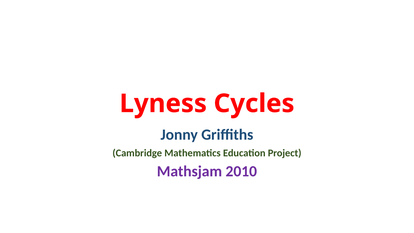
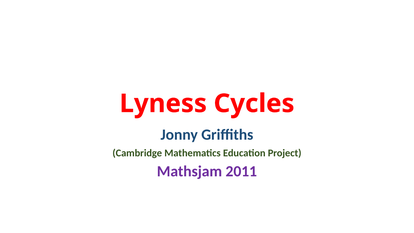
2010: 2010 -> 2011 (241, 171)
